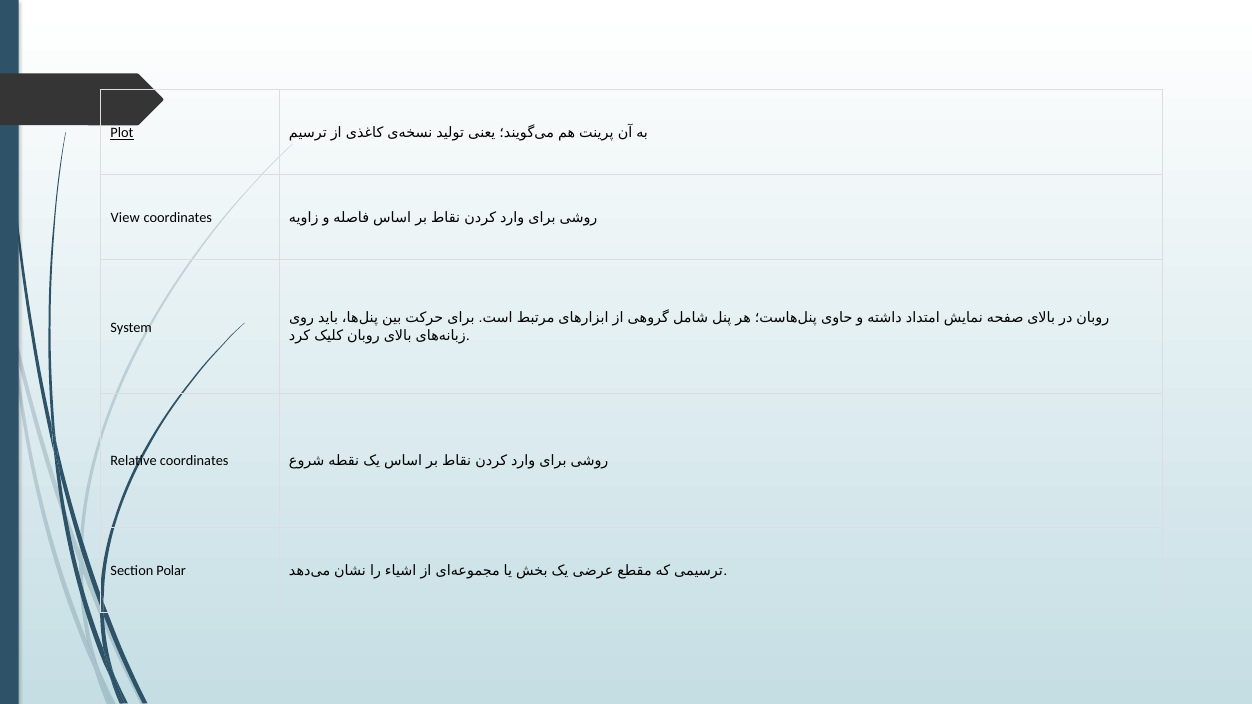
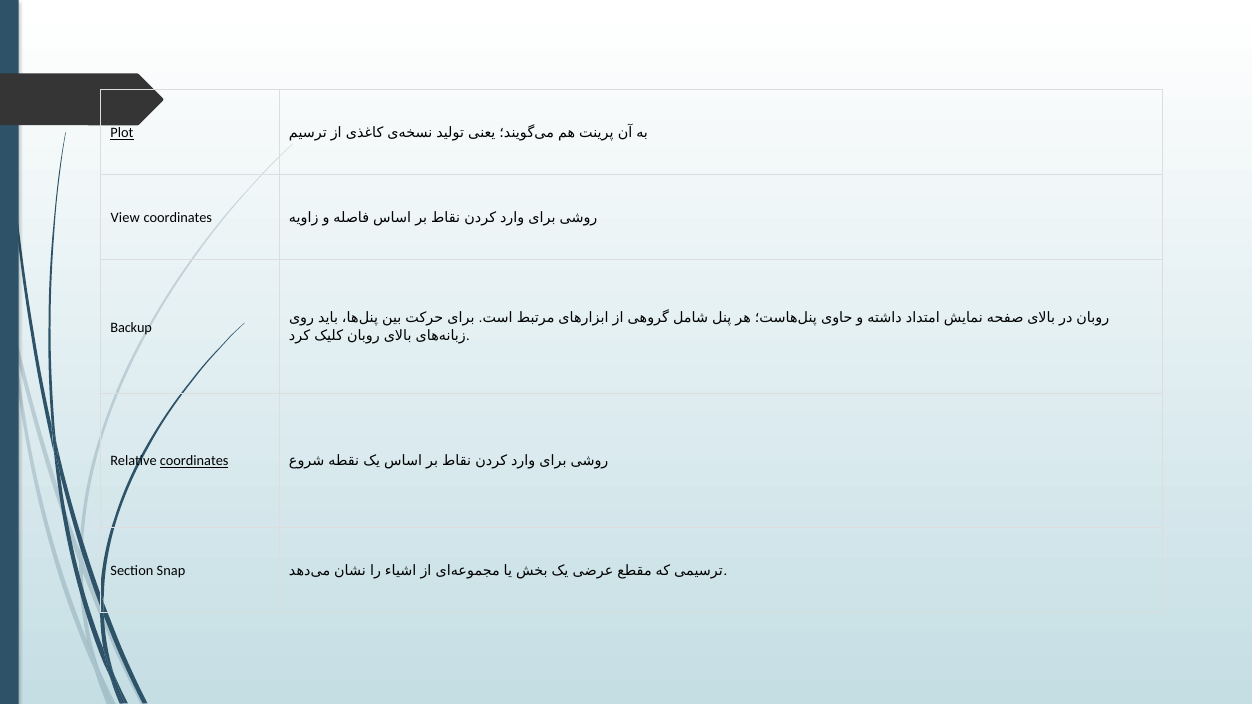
System: System -> Backup (131, 327)
coordinates underline: none -> present (194, 461)
Polar: Polar -> Snap (171, 571)
